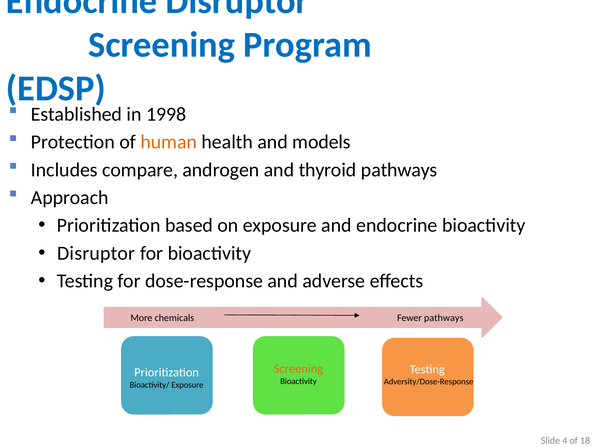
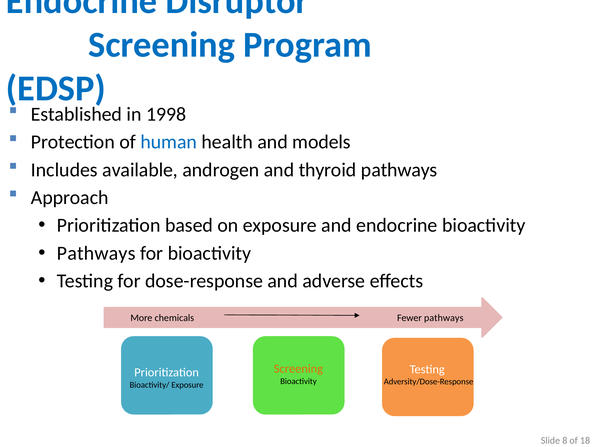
human colour: orange -> blue (169, 142)
compare: compare -> available (140, 170)
Disruptor: Disruptor -> Pathways (96, 253)
4: 4 -> 8 (565, 441)
